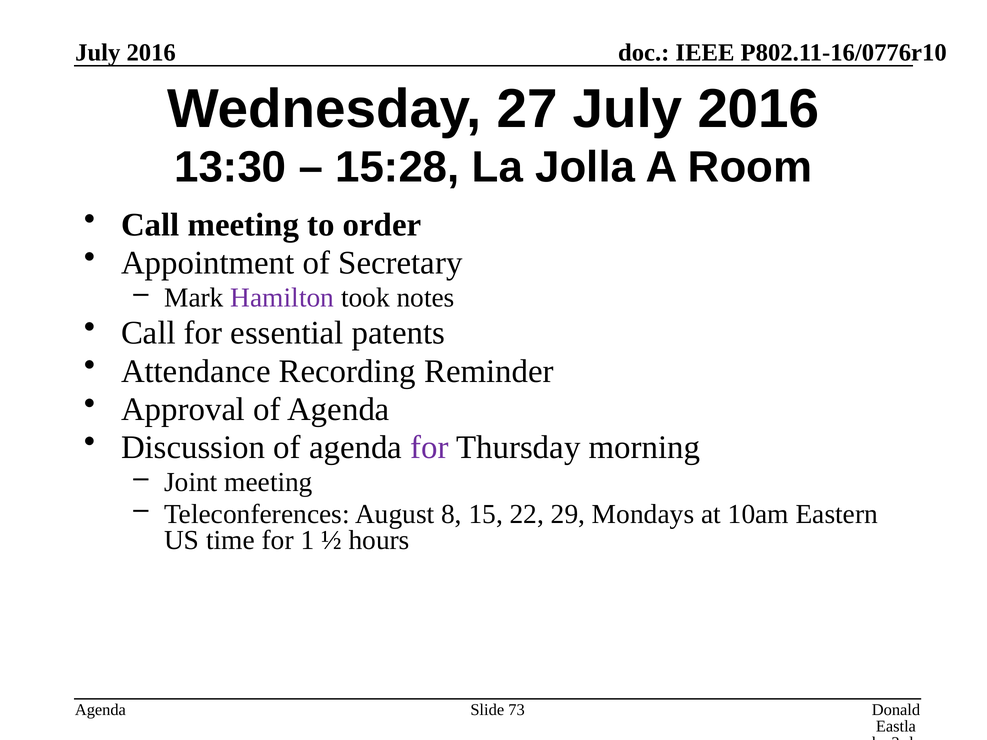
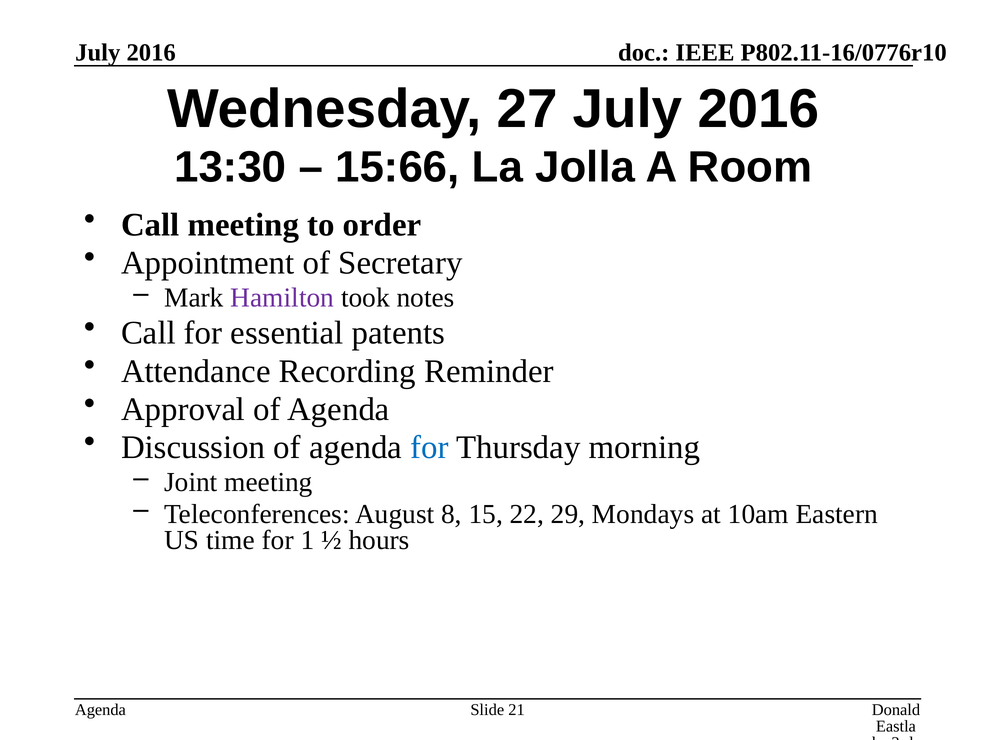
15:28: 15:28 -> 15:66 (397, 168)
for colour: purple -> blue (430, 448)
73: 73 -> 21 (517, 710)
